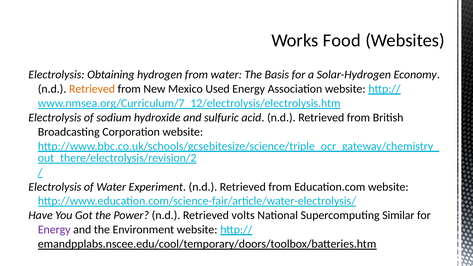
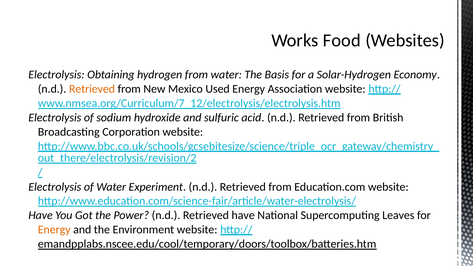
Retrieved volts: volts -> have (243, 215)
Similar: Similar -> Leaves (398, 215)
Energy colour: purple -> orange (54, 230)
